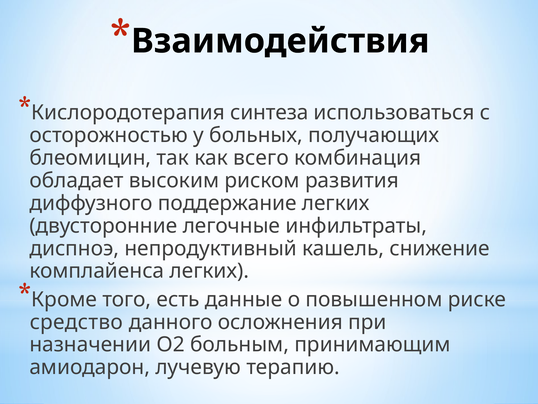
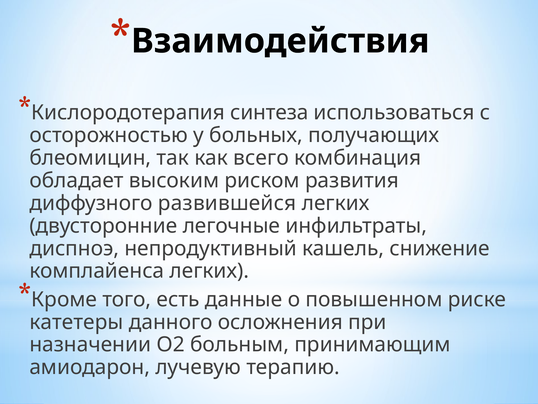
поддержание: поддержание -> развившейся (227, 203)
средство: средство -> катетеры (76, 322)
